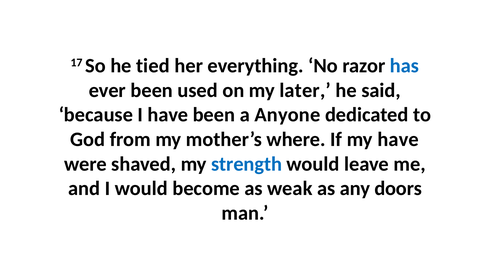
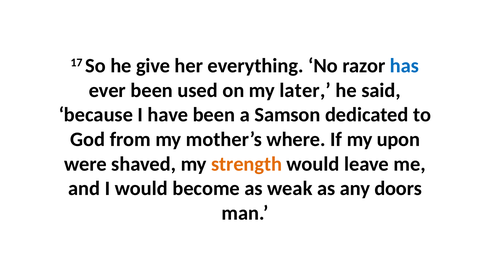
tied: tied -> give (153, 66)
Anyone: Anyone -> Samson (287, 115)
my have: have -> upon (398, 139)
strength colour: blue -> orange (247, 164)
